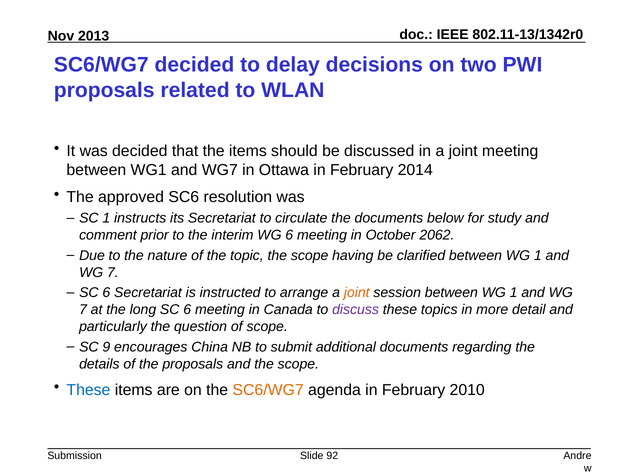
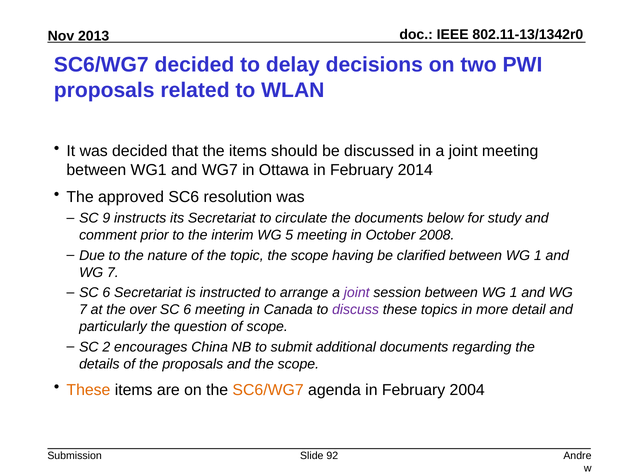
SC 1: 1 -> 9 (106, 218)
WG 6: 6 -> 5 (289, 235)
2062: 2062 -> 2008 (437, 235)
joint colour: orange -> purple (357, 293)
long: long -> over (143, 310)
9: 9 -> 2 (106, 347)
These colour: blue -> orange (88, 390)
2010: 2010 -> 2004 (467, 390)
